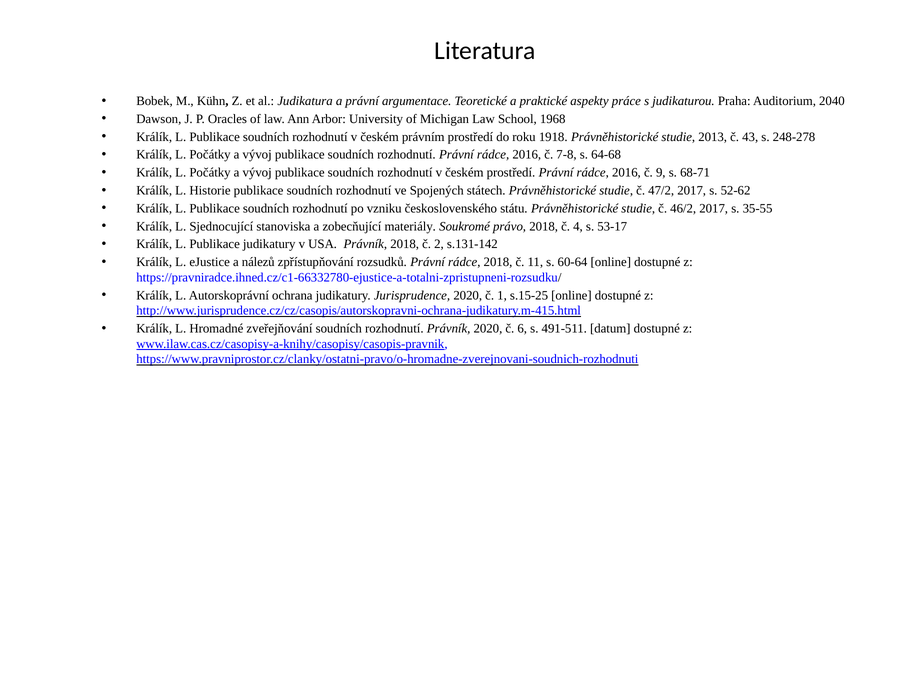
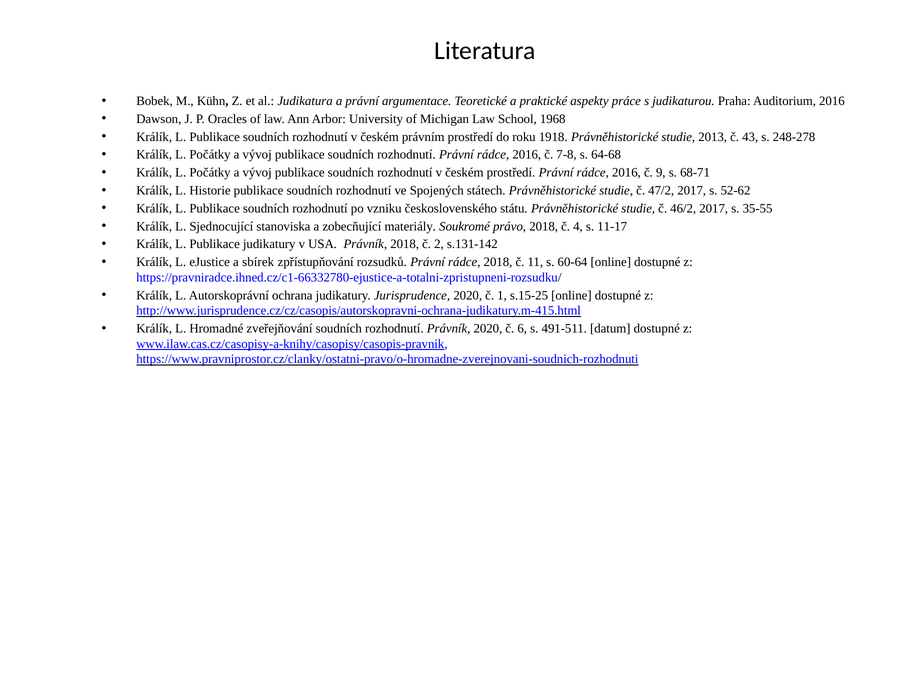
Auditorium 2040: 2040 -> 2016 (832, 101)
53-17: 53-17 -> 11-17 (612, 226)
nálezů: nálezů -> sbírek (258, 262)
